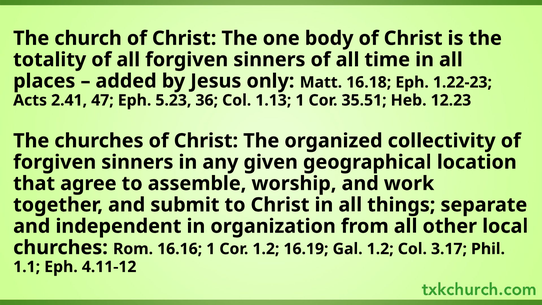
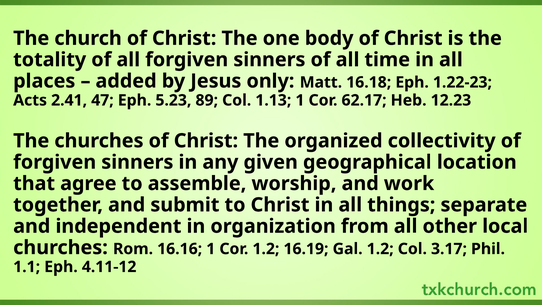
36: 36 -> 89 (207, 100)
35.51: 35.51 -> 62.17 (364, 100)
